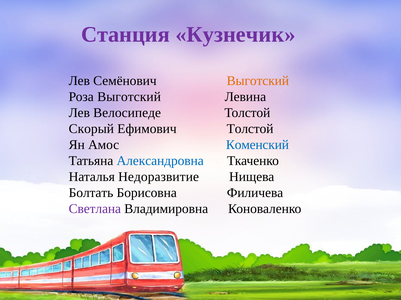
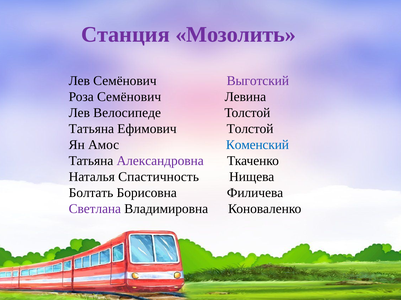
Кузнечик: Кузнечик -> Мозолить (236, 35)
Выготский colour: orange -> purple (258, 81)
Роза Выготский: Выготский -> Семёнович (129, 97)
Скорый: Скорый -> Татьяна (91, 129)
Александровна colour: blue -> purple (160, 161)
Недоразвитие: Недоразвитие -> Спастичность (159, 177)
